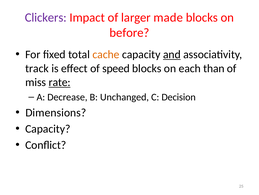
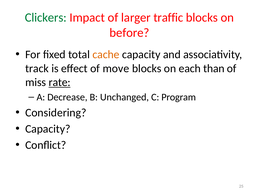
Clickers colour: purple -> green (46, 18)
made: made -> traffic (168, 18)
and underline: present -> none (172, 54)
speed: speed -> move (116, 68)
Decision: Decision -> Program (179, 97)
Dimensions: Dimensions -> Considering (56, 112)
